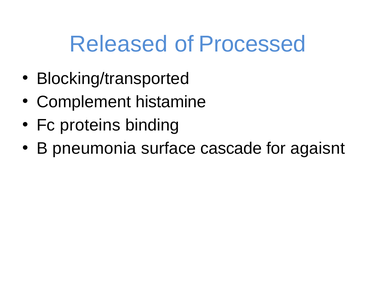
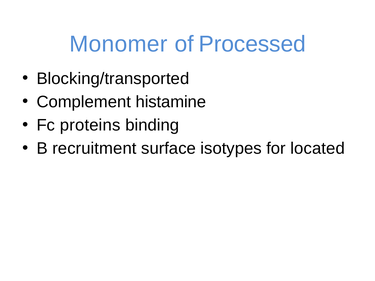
Released: Released -> Monomer (118, 44)
pneumonia: pneumonia -> recruitment (94, 149)
cascade: cascade -> isotypes (231, 149)
agaisnt: agaisnt -> located (318, 149)
